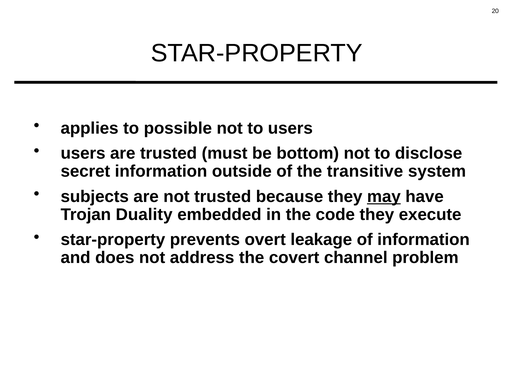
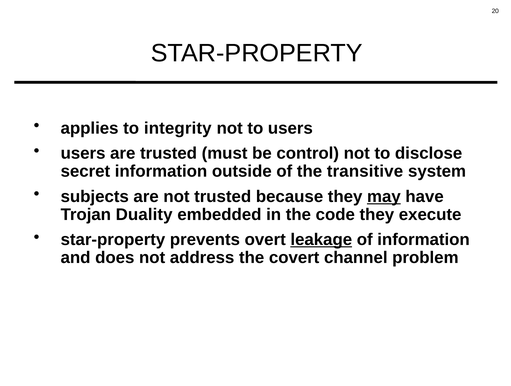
possible: possible -> integrity (178, 128)
bottom: bottom -> control (308, 154)
leakage underline: none -> present (321, 240)
